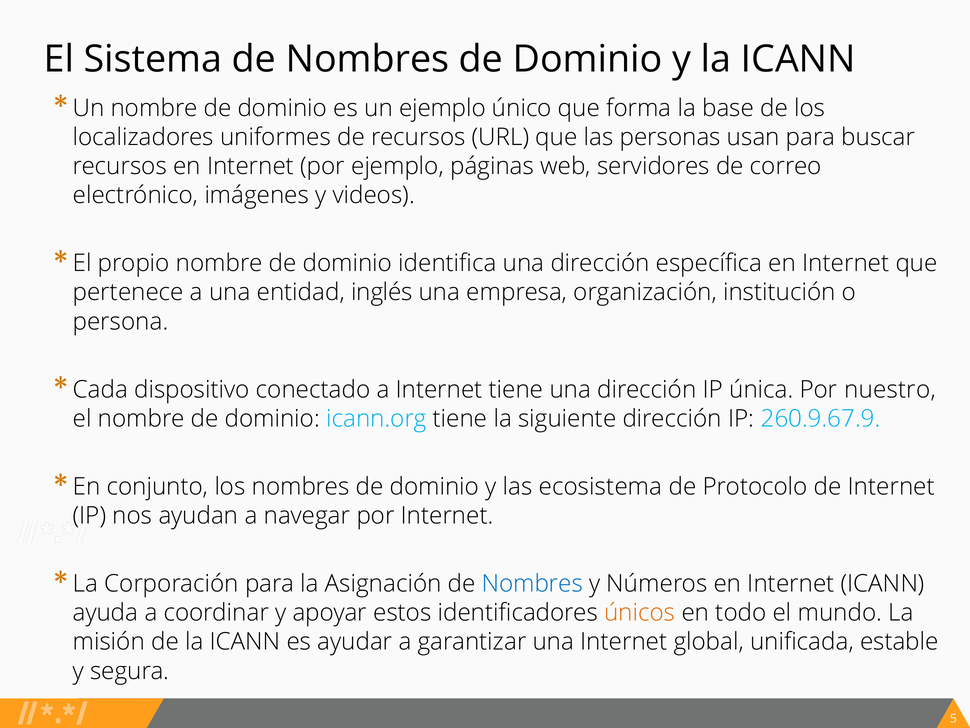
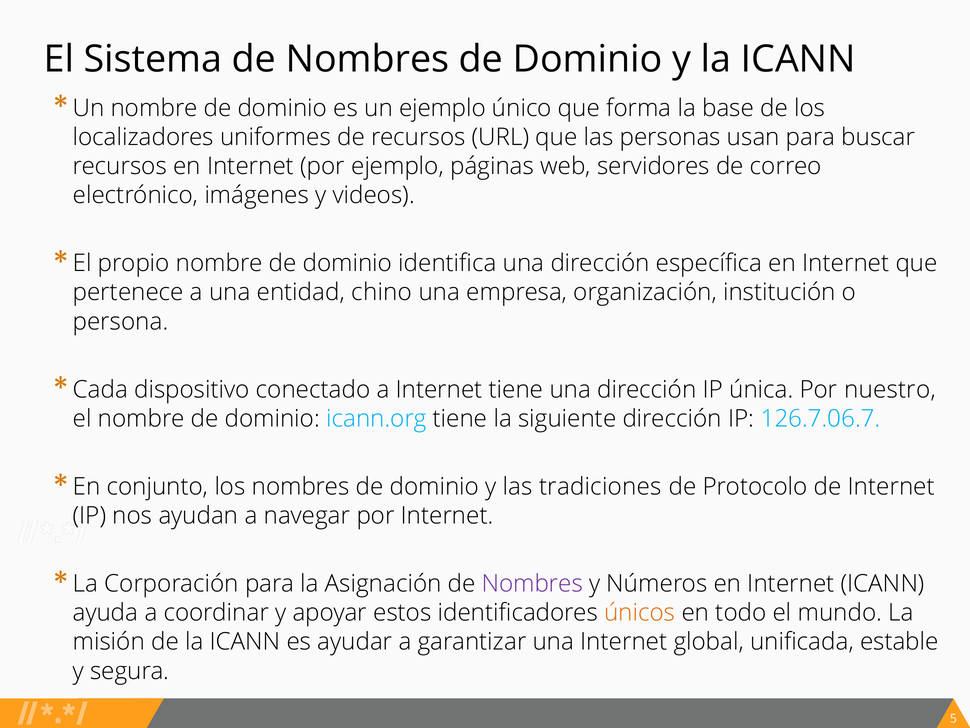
inglés: inglés -> chino (382, 292)
260.9.67.9: 260.9.67.9 -> 126.7.06.7 (821, 418)
ecosistema: ecosistema -> tradiciones (600, 486)
Nombres colour: blue -> purple (532, 583)
